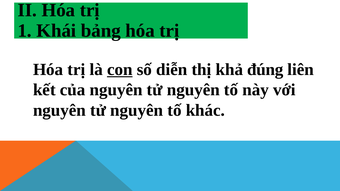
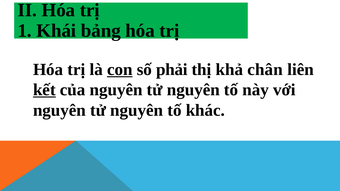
diễn: diễn -> phải (172, 70)
đúng: đúng -> chân (265, 70)
kết underline: none -> present (44, 90)
